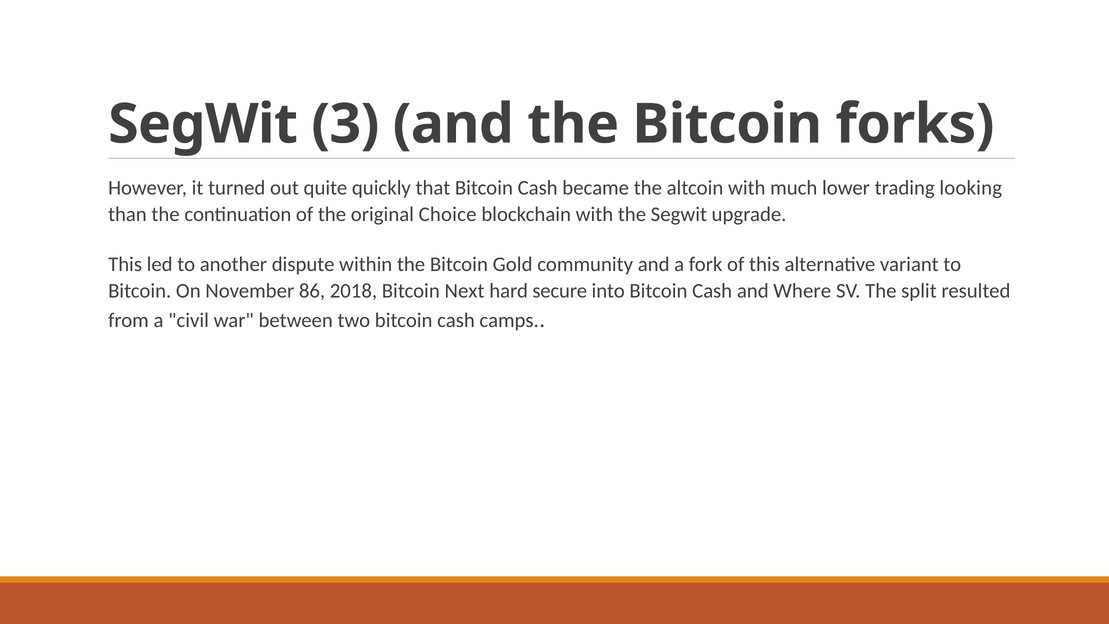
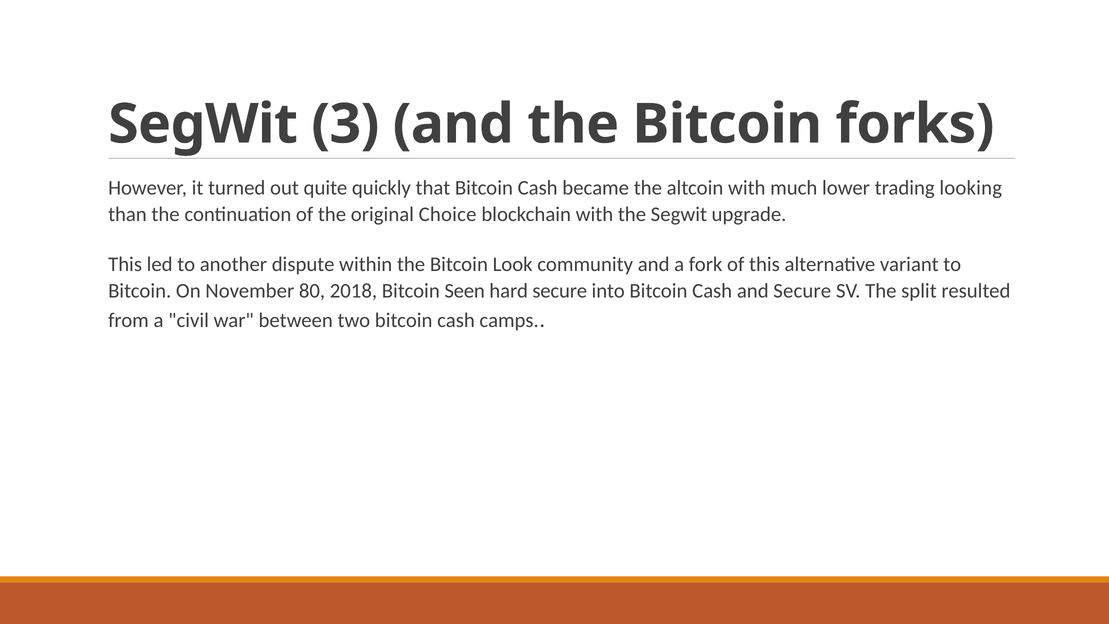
Gold: Gold -> Look (513, 264)
86: 86 -> 80 (312, 291)
Next: Next -> Seen (465, 291)
and Where: Where -> Secure (802, 291)
